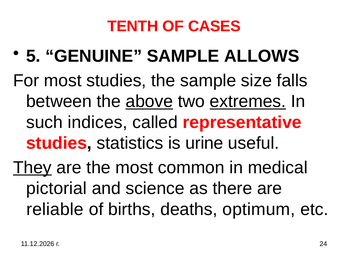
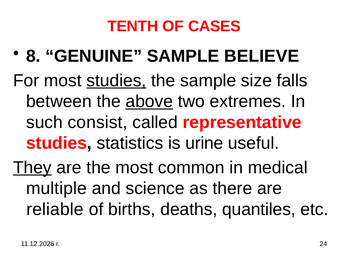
5: 5 -> 8 (33, 56)
ALLOWS: ALLOWS -> BELIEVE (262, 56)
studies underline: none -> present (116, 81)
extremes underline: present -> none (248, 101)
indices: indices -> consist (98, 122)
pictorial: pictorial -> multiple (56, 188)
optimum: optimum -> quantiles (259, 209)
